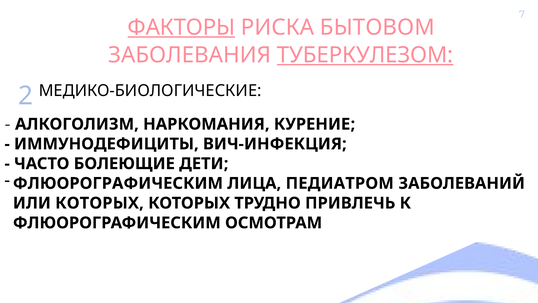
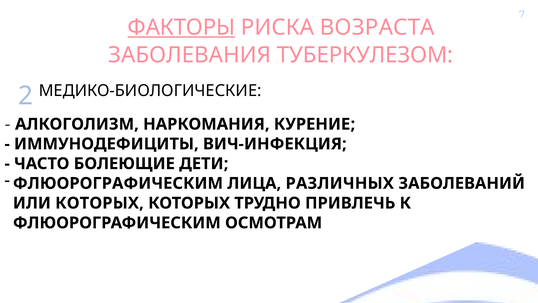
БЫТОВОМ: БЫТОВОМ -> ВОЗРАСТА (377, 27)
ТУБЕРКУЛЕЗОМ underline: present -> none (365, 55)
ПЕДИАТРОМ: ПЕДИАТРОМ -> РАЗЛИЧНЫХ (340, 183)
